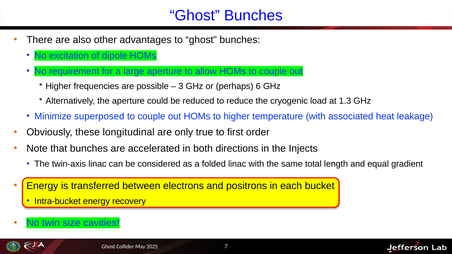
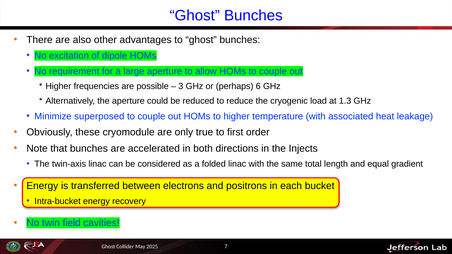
longitudinal: longitudinal -> cryomodule (129, 132)
size: size -> field (72, 223)
